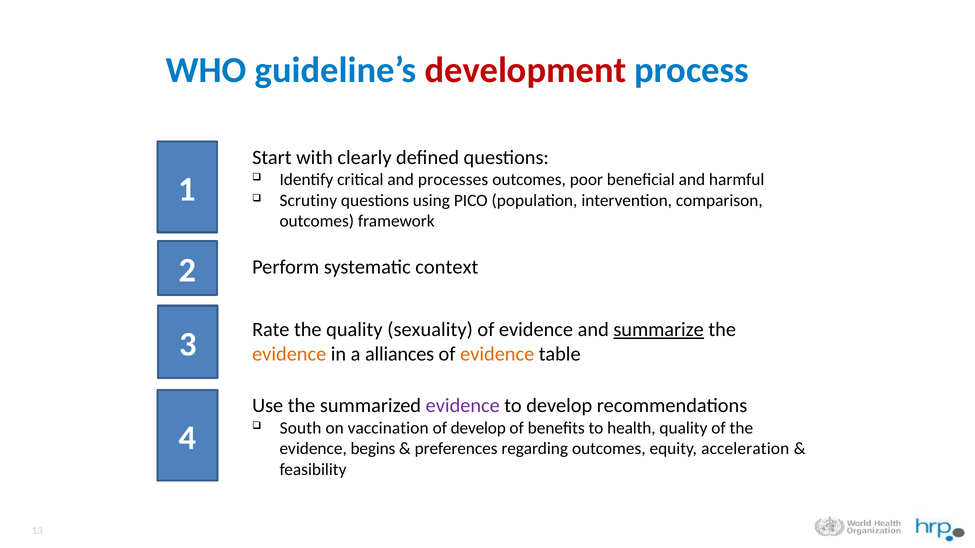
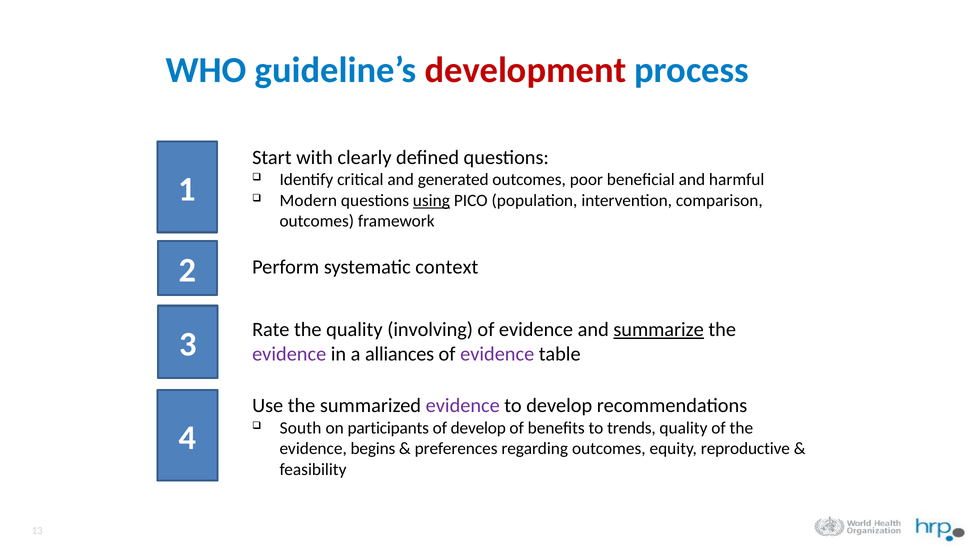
processes: processes -> generated (453, 180)
Scrutiny: Scrutiny -> Modern (308, 201)
using underline: none -> present (431, 201)
sexuality: sexuality -> involving (430, 330)
evidence colour: orange -> purple (289, 354)
evidence colour: orange -> purple (497, 354)
vaccination: vaccination -> participants (388, 428)
health: health -> trends (631, 428)
acceleration: acceleration -> reproductive (745, 449)
